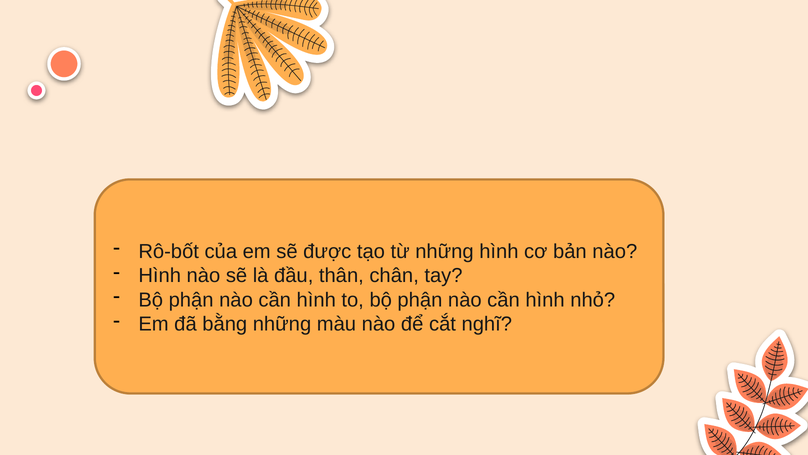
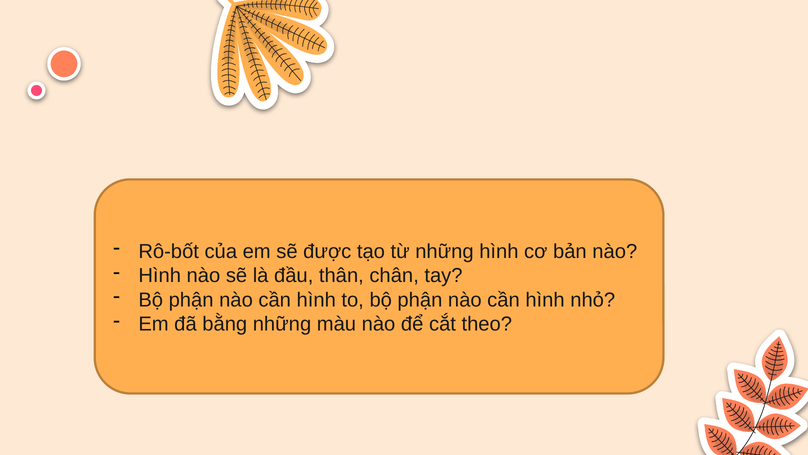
nghĩ: nghĩ -> theo (487, 324)
